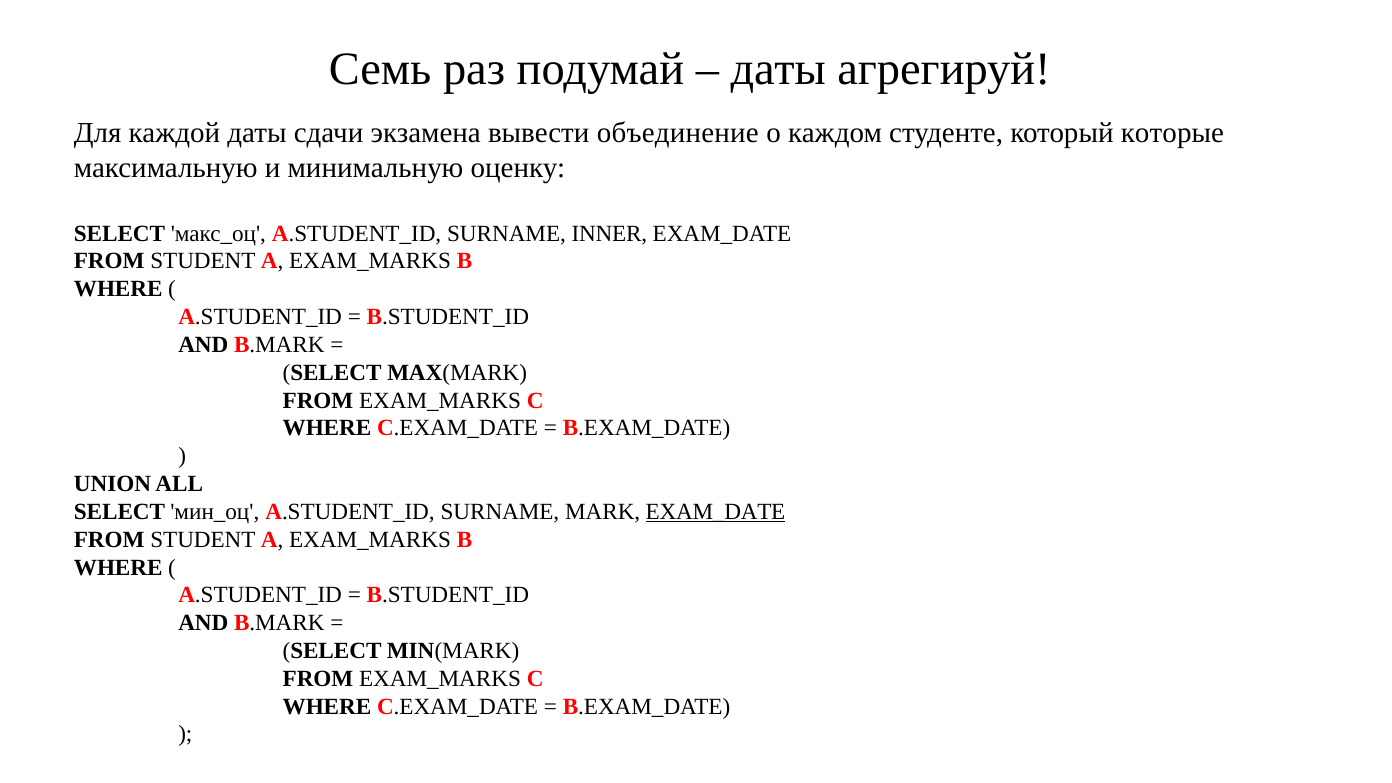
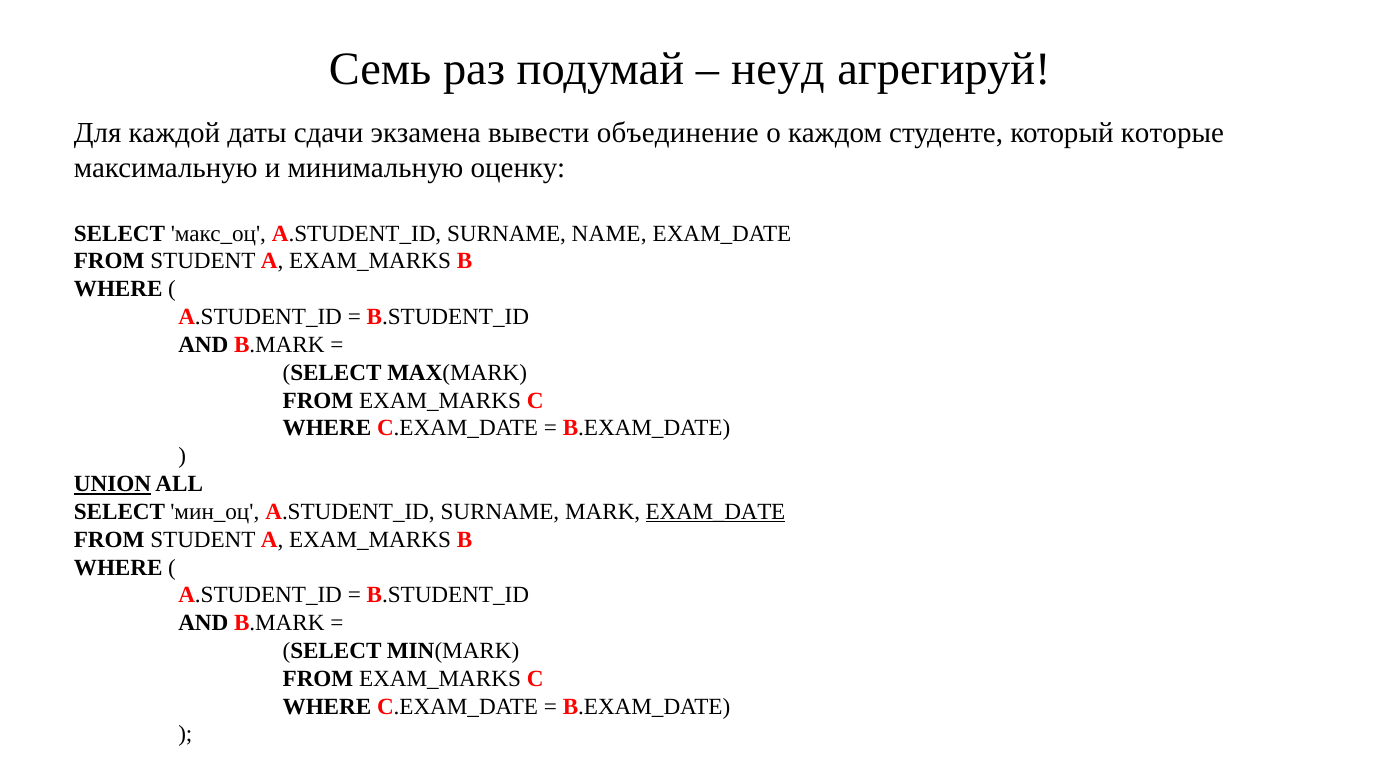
даты: даты -> неуд (778, 69)
INNER: INNER -> NAME (609, 233)
UNION underline: none -> present (112, 484)
